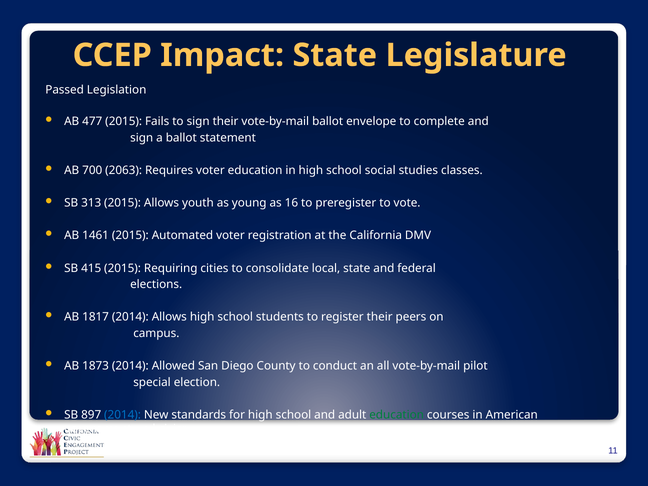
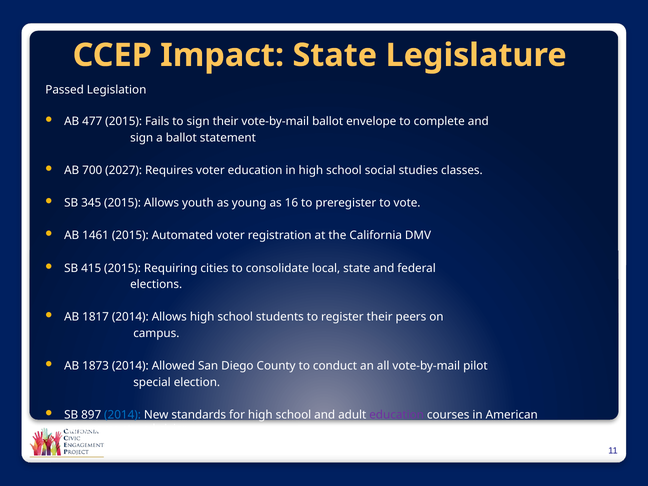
2063: 2063 -> 2027 (124, 170)
313: 313 -> 345 (91, 203)
education colour: green -> purple (397, 415)
